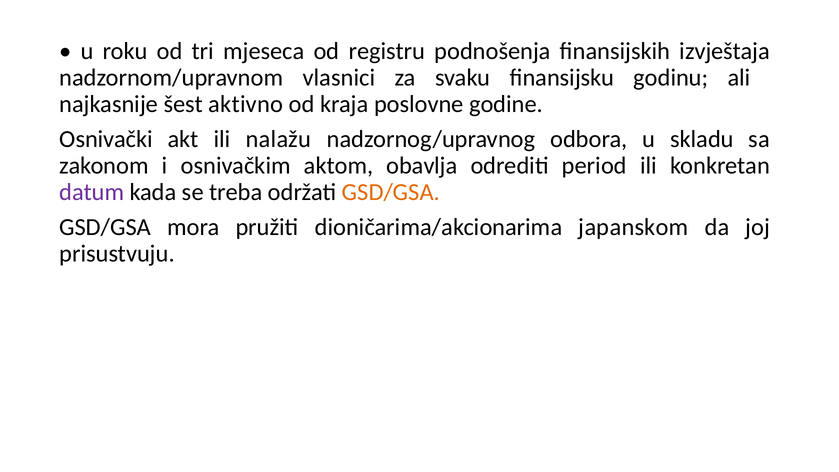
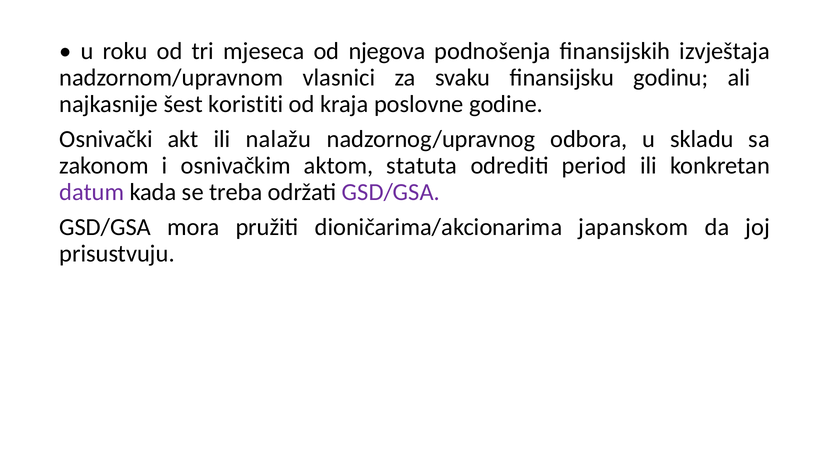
registru: registru -> njegova (387, 51)
aktivno: aktivno -> koristiti (246, 104)
obavlja: obavlja -> statuta (422, 166)
GSD/GSA colour: orange -> purple (391, 192)
